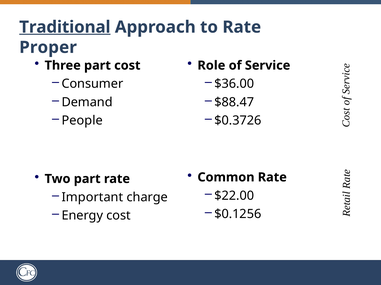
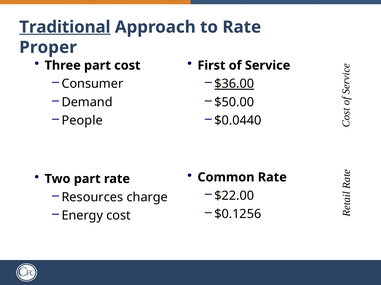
Role: Role -> First (211, 66)
$36.00 underline: none -> present (234, 84)
$88.47: $88.47 -> $50.00 (234, 102)
$0.3726: $0.3726 -> $0.0440 (238, 121)
Important: Important -> Resources (92, 198)
